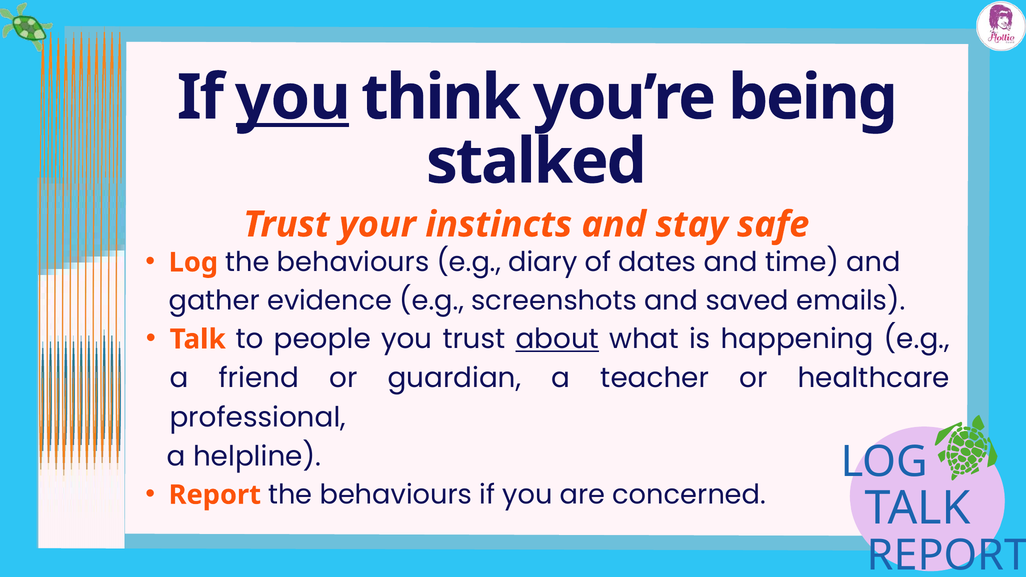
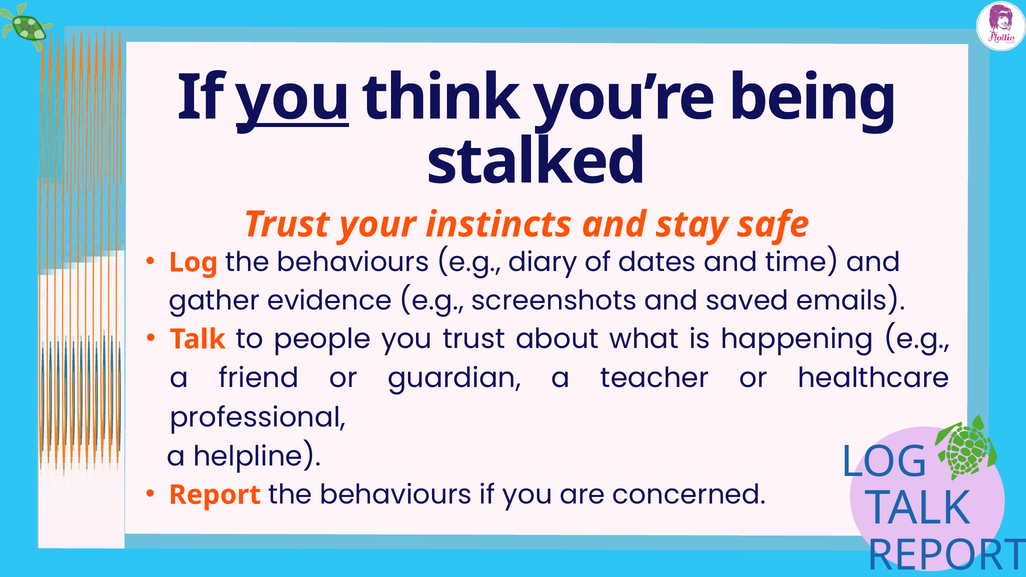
about underline: present -> none (557, 339)
